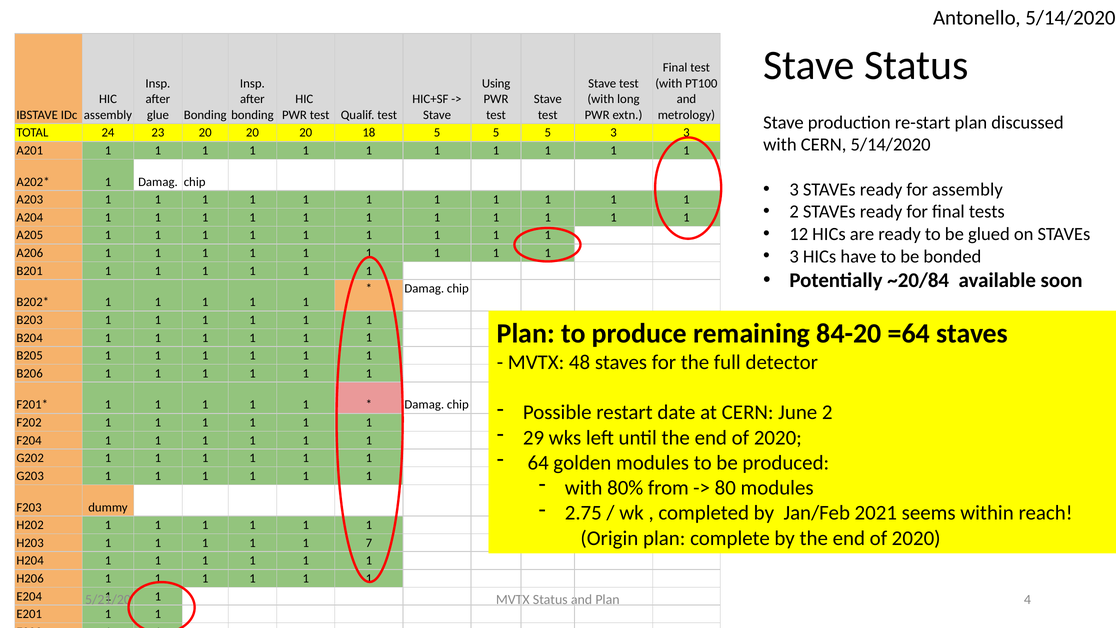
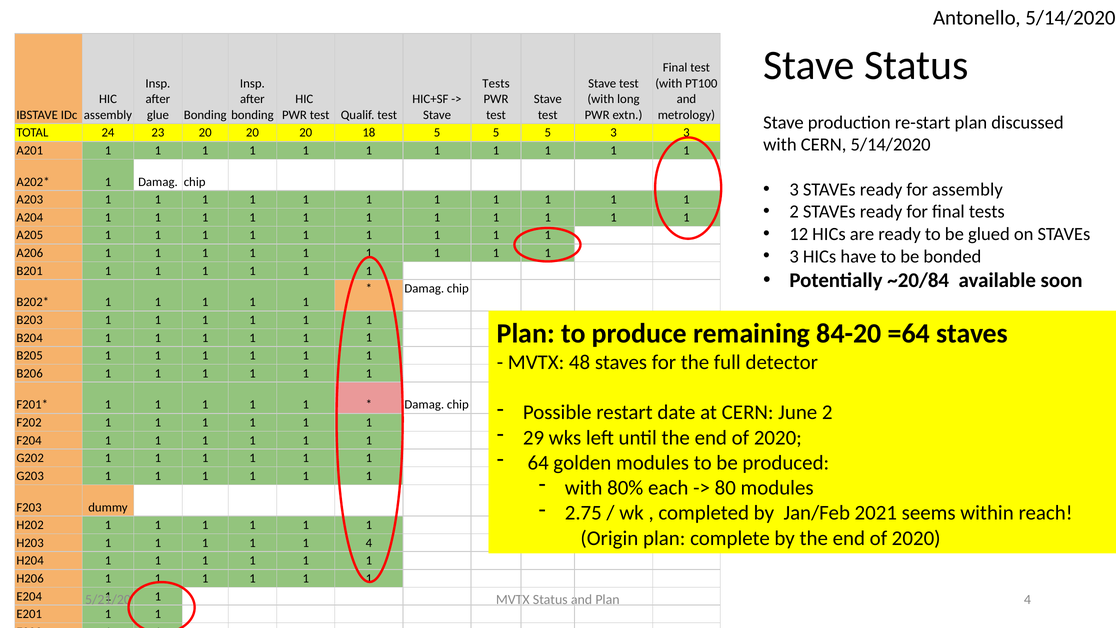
Using: Using -> Tests (496, 83)
from: from -> each (668, 488)
1 7: 7 -> 4 (369, 543)
